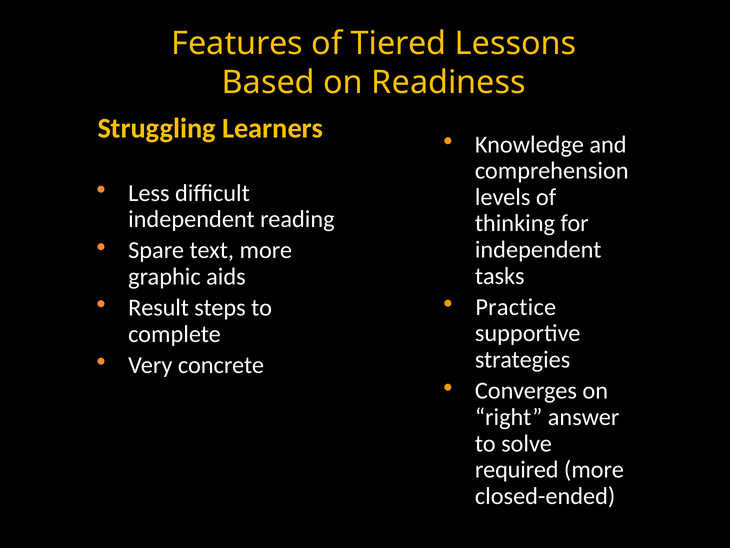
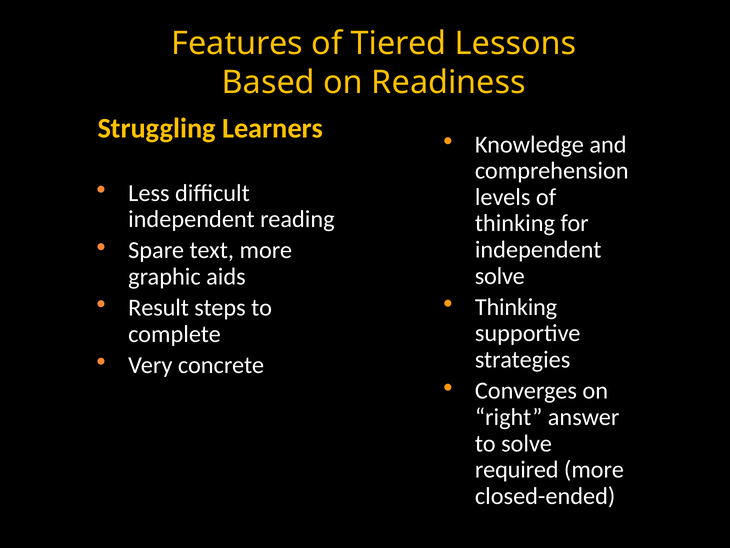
tasks: tasks -> solve (500, 276)
Practice: Practice -> Thinking (516, 307)
